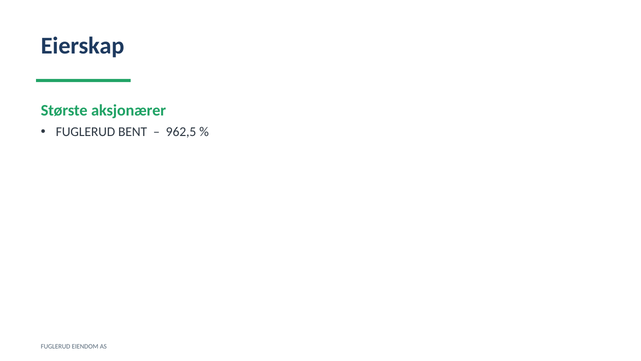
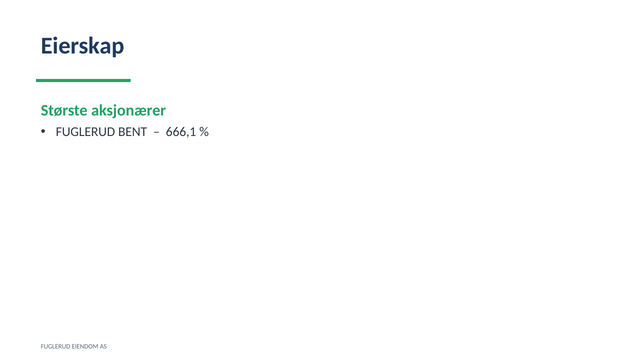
962,5: 962,5 -> 666,1 (181, 132)
